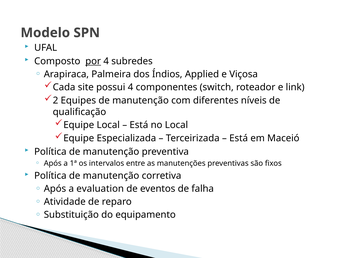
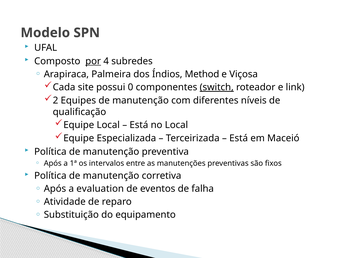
Applied: Applied -> Method (202, 74)
possui 4: 4 -> 0 (131, 87)
switch underline: none -> present (217, 87)
